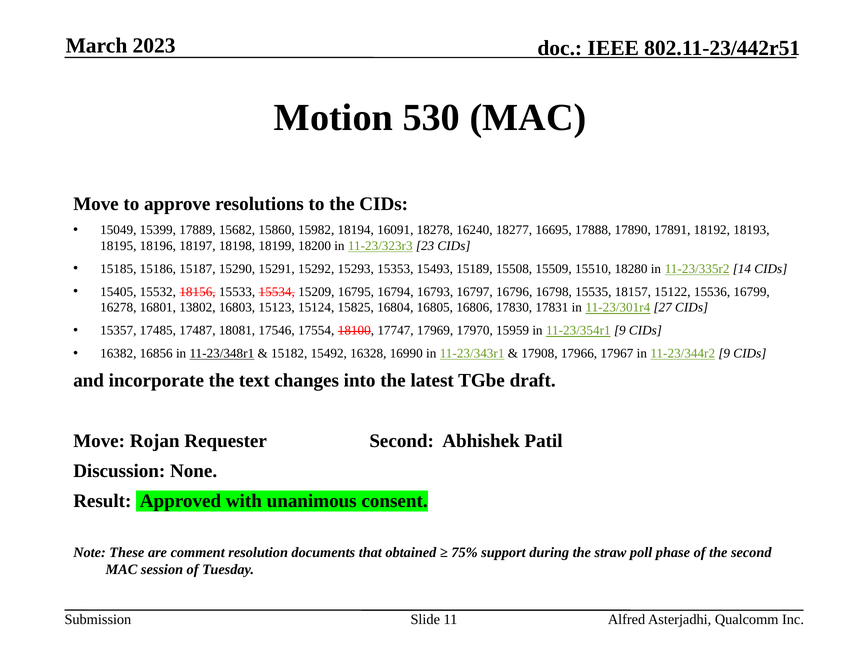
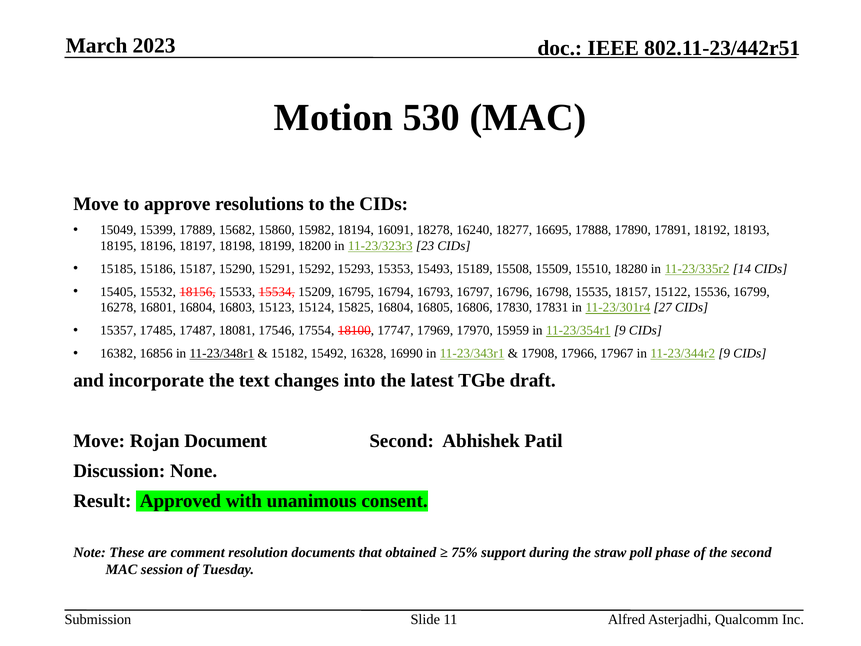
16801 13802: 13802 -> 16804 (197, 307)
Requester: Requester -> Document (226, 441)
